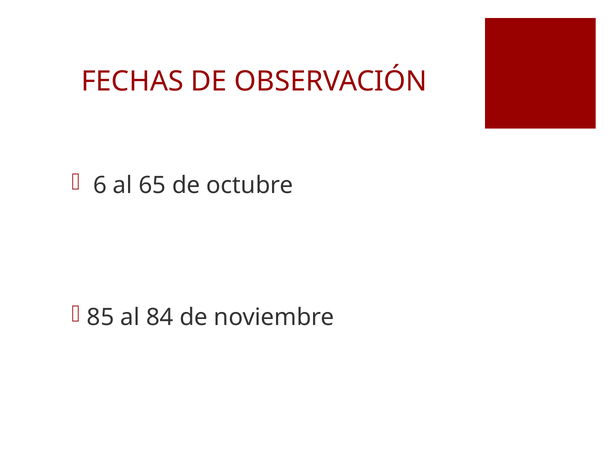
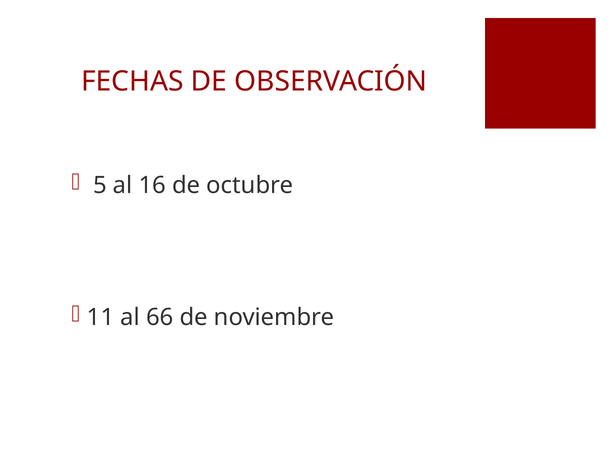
6: 6 -> 5 (100, 186)
65: 65 -> 16 (152, 186)
85: 85 -> 11 (101, 318)
84: 84 -> 66 (160, 318)
